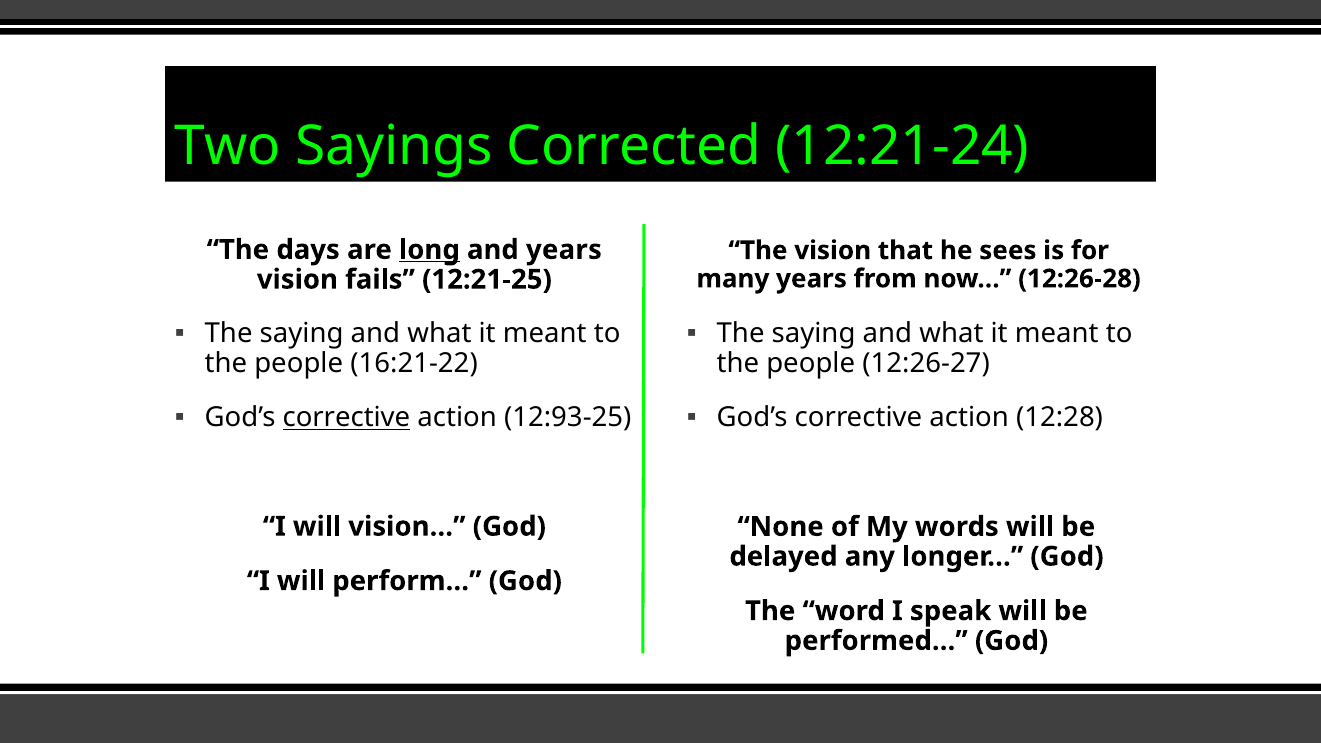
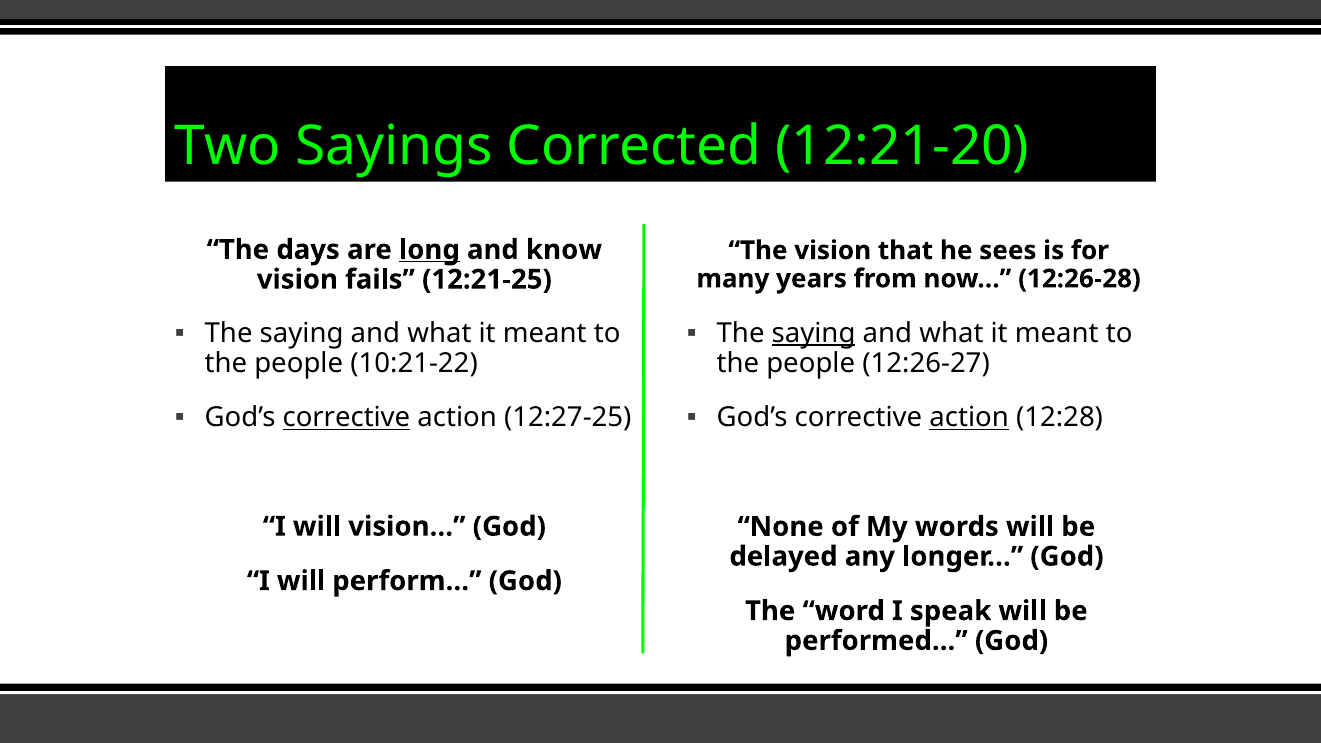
12:21-24: 12:21-24 -> 12:21-20 (902, 147)
and years: years -> know (564, 250)
saying underline: none -> present (814, 334)
16:21-22: 16:21-22 -> 10:21-22 (414, 363)
12:93-25: 12:93-25 -> 12:27-25 (568, 418)
action underline: none -> present (969, 418)
